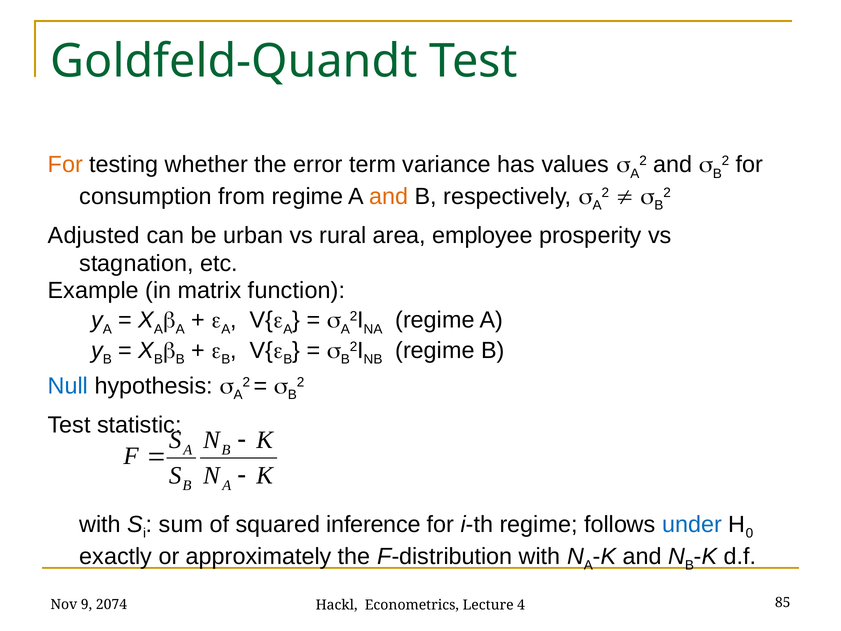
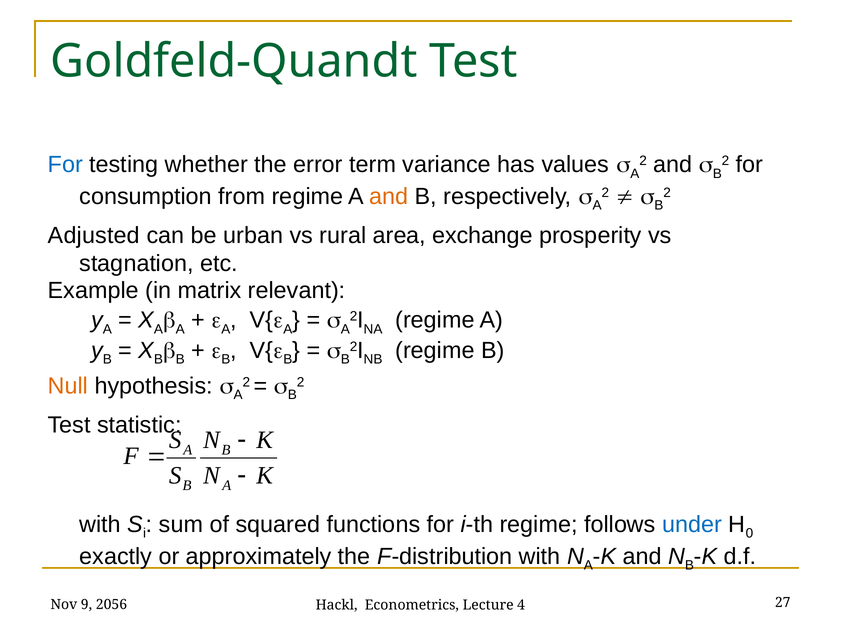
For colour: orange -> blue (65, 164)
employee: employee -> exchange (483, 235)
function: function -> relevant (297, 291)
Null colour: blue -> orange (68, 386)
inference: inference -> functions (373, 524)
2074: 2074 -> 2056 (111, 605)
85: 85 -> 27 (783, 602)
